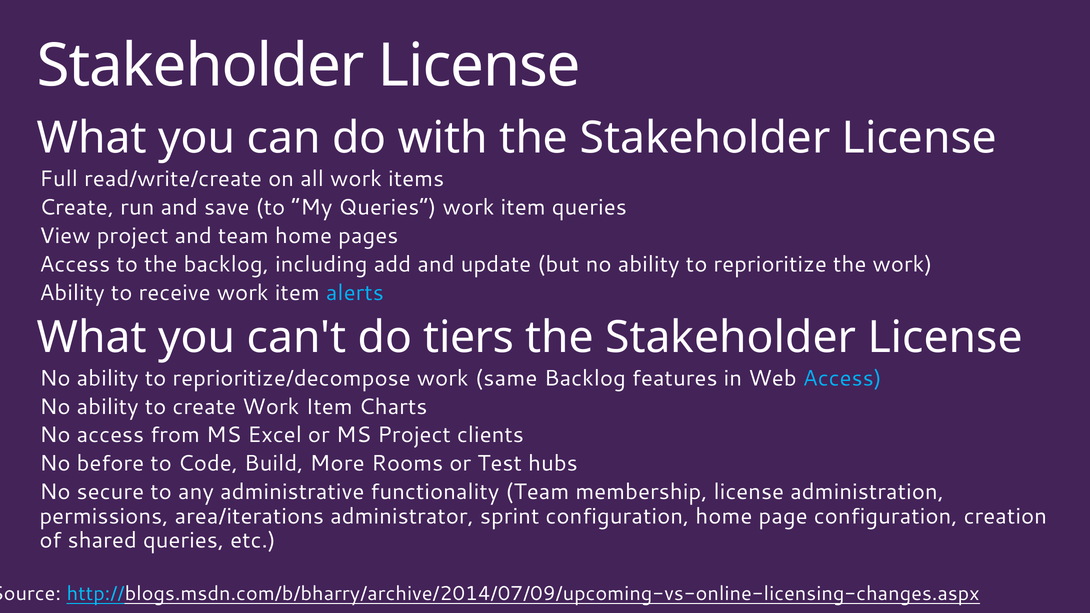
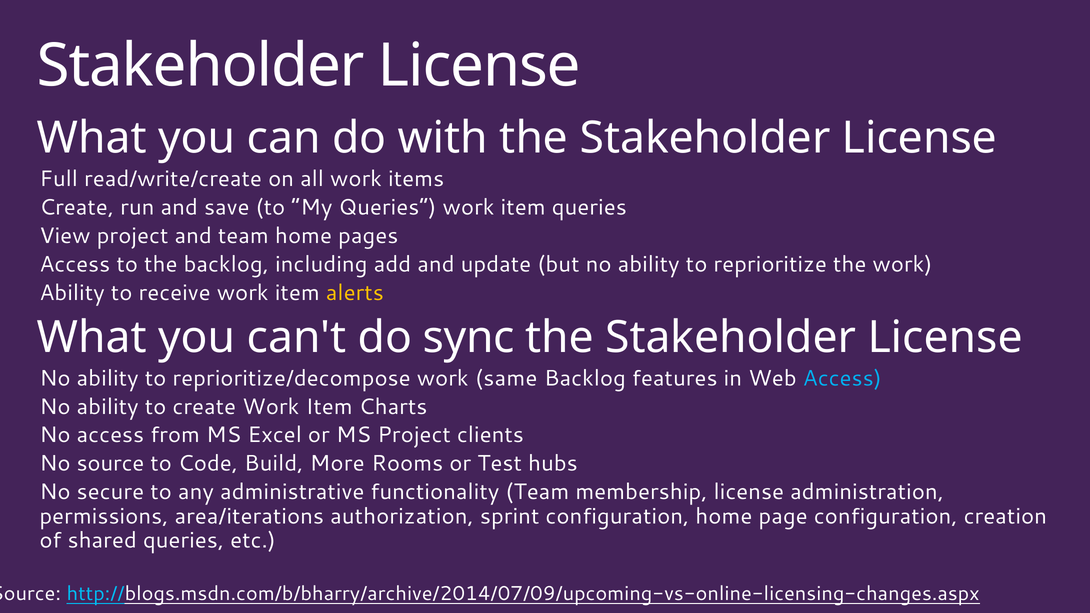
alerts colour: light blue -> yellow (355, 293)
tiers: tiers -> sync (469, 338)
No before: before -> source (110, 464)
administrator: administrator -> authorization (402, 516)
